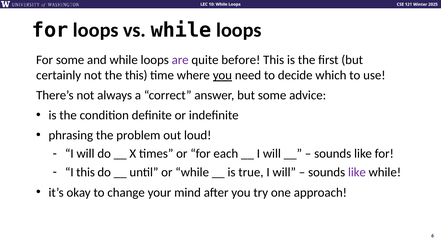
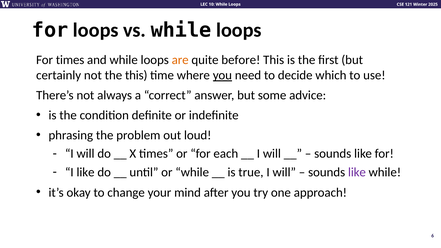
For some: some -> times (70, 60)
are colour: purple -> orange (180, 60)
I this: this -> like (86, 172)
